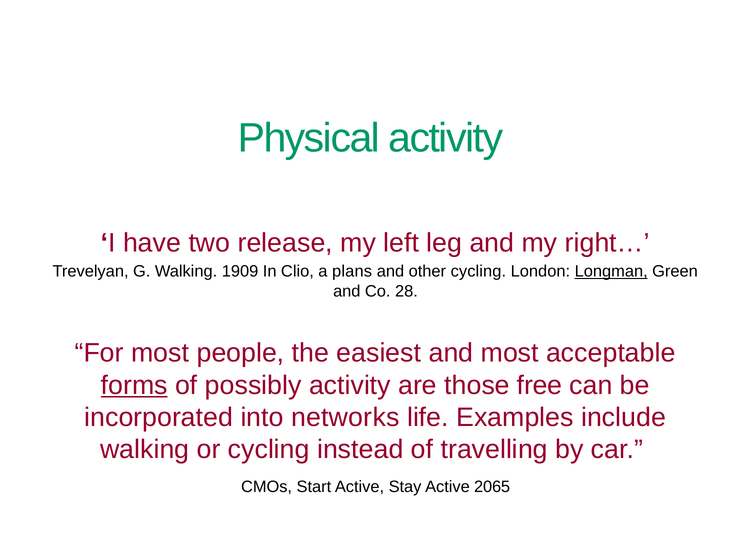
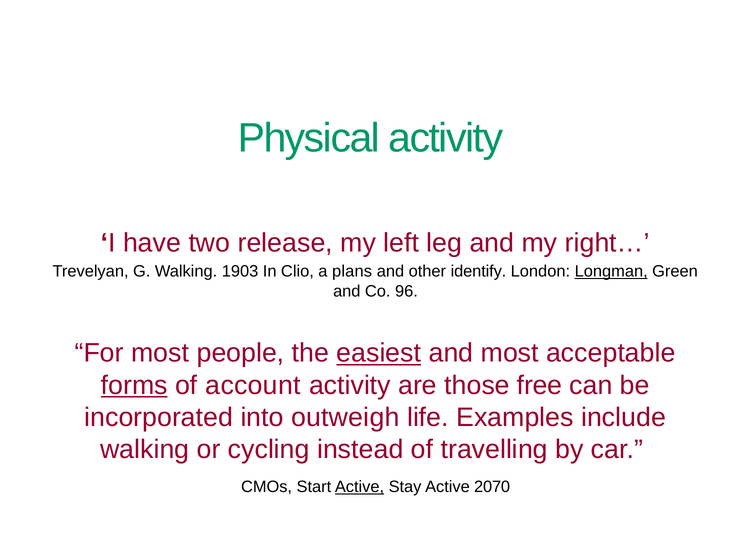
1909: 1909 -> 1903 (240, 272)
other cycling: cycling -> identify (478, 272)
28: 28 -> 96 (406, 292)
easiest underline: none -> present (379, 354)
possibly: possibly -> account (253, 386)
networks: networks -> outweigh (345, 418)
Active underline: none -> present (360, 488)
2065: 2065 -> 2070 (492, 488)
